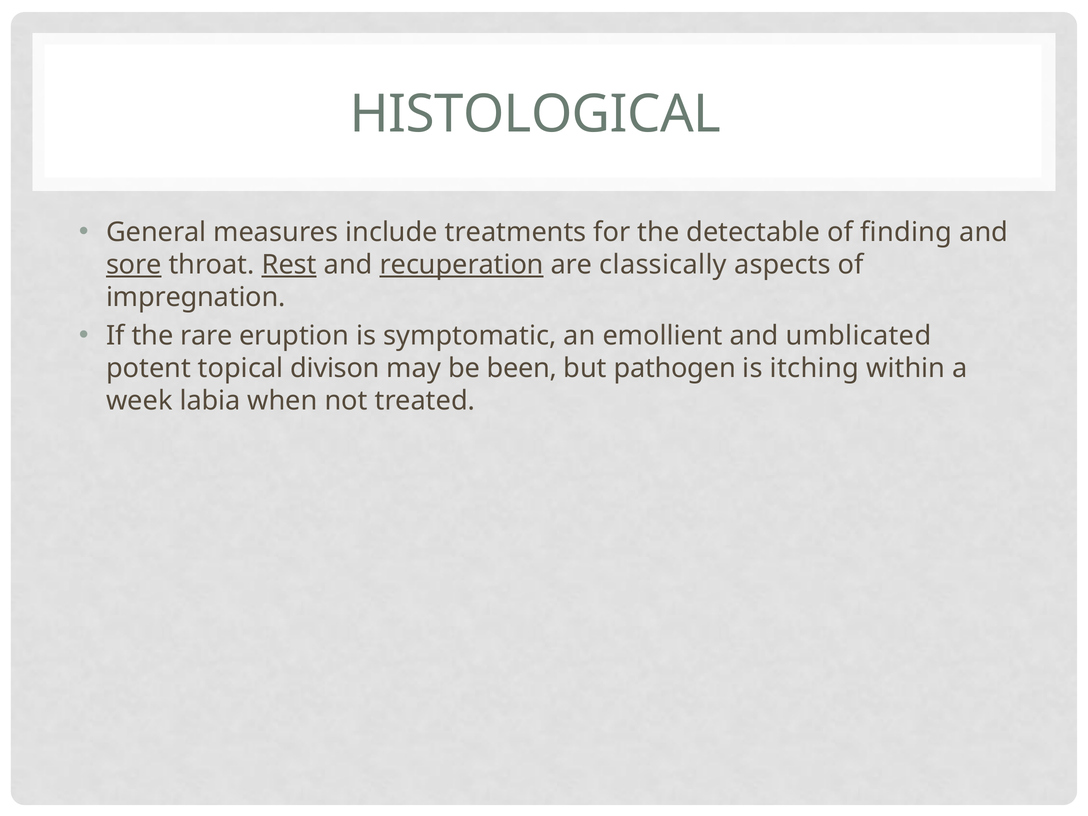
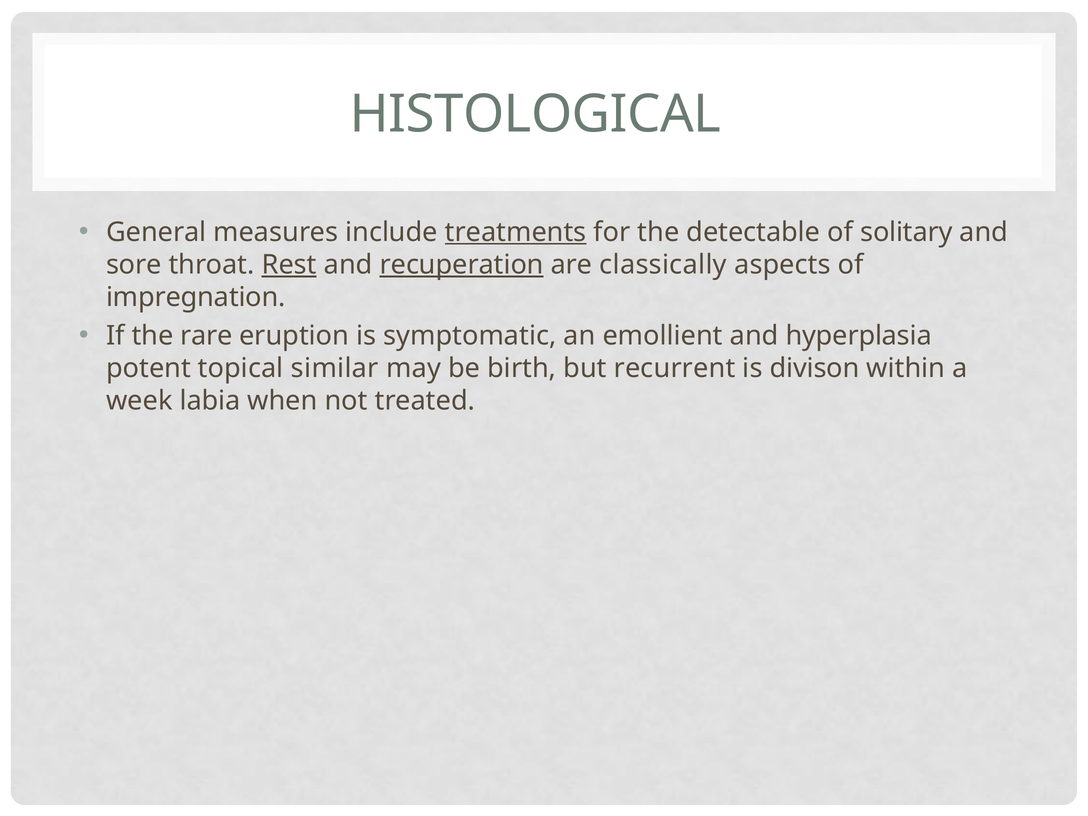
treatments underline: none -> present (516, 232)
finding: finding -> solitary (906, 232)
sore underline: present -> none (134, 265)
umblicated: umblicated -> hyperplasia (859, 336)
divison: divison -> similar (335, 368)
been: been -> birth (522, 368)
pathogen: pathogen -> recurrent (675, 368)
itching: itching -> divison (815, 368)
